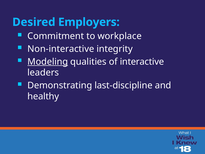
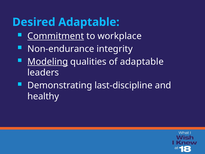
Desired Employers: Employers -> Adaptable (89, 22)
Commitment underline: none -> present (56, 36)
Non-interactive: Non-interactive -> Non-endurance (61, 49)
of interactive: interactive -> adaptable (142, 62)
